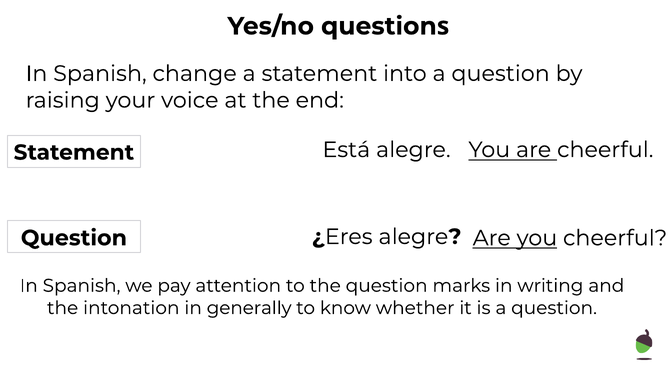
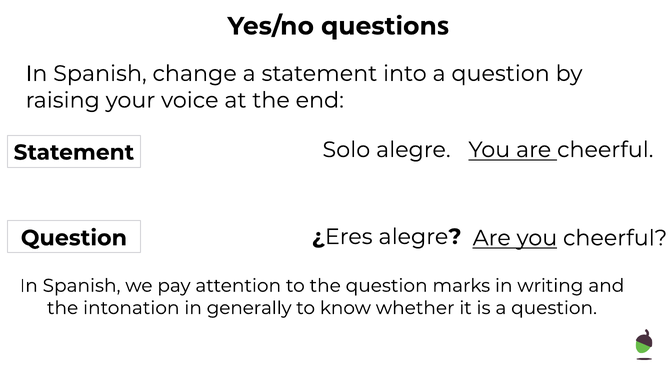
Está: Está -> Solo (346, 150)
